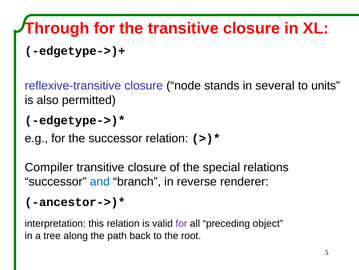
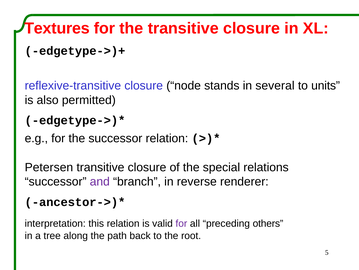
Through: Through -> Textures (57, 28)
Compiler: Compiler -> Petersen (49, 167)
and colour: blue -> purple (100, 181)
object: object -> others (268, 223)
